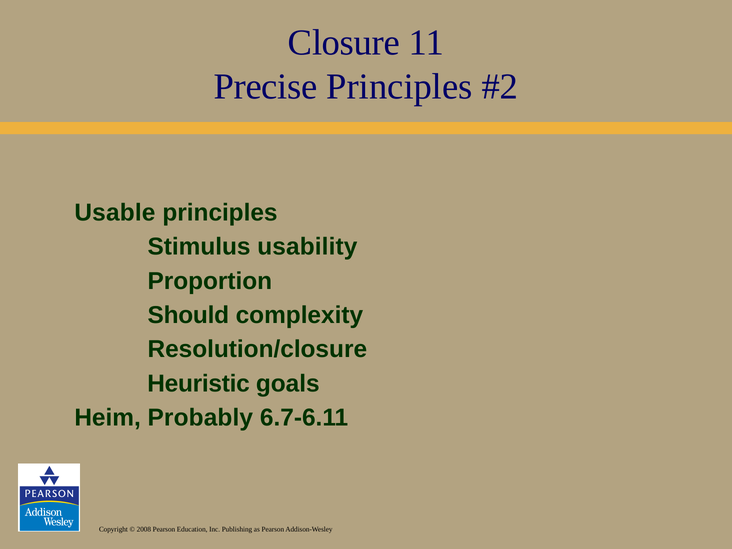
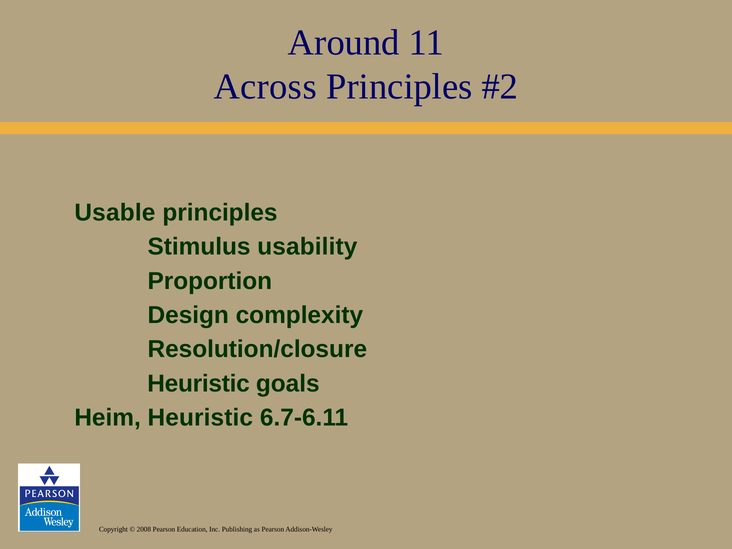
Closure: Closure -> Around (344, 43)
Precise: Precise -> Across (265, 87)
Should: Should -> Design (188, 315)
Heim Probably: Probably -> Heuristic (200, 418)
